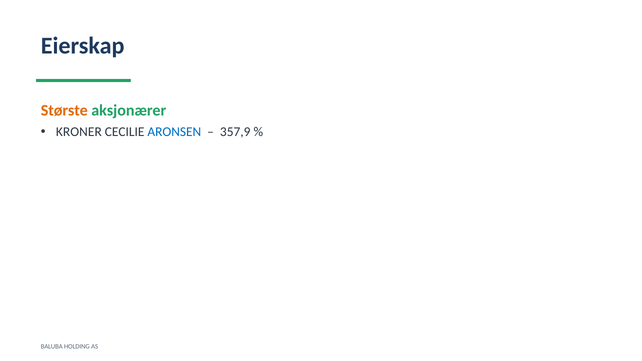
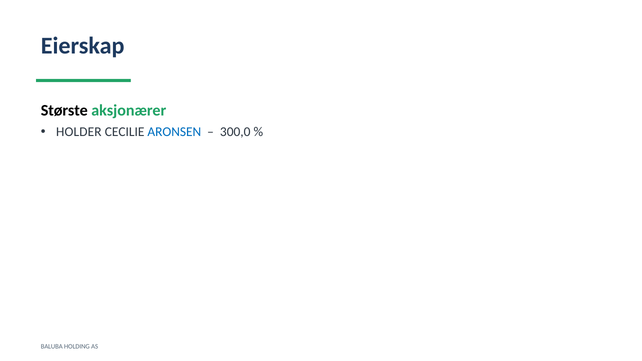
Største colour: orange -> black (64, 111)
KRONER: KRONER -> HOLDER (79, 132)
357,9: 357,9 -> 300,0 (235, 132)
